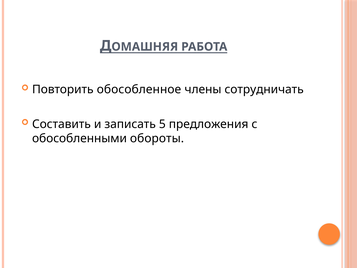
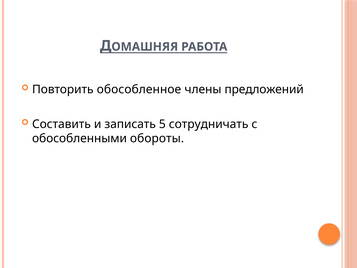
сотрудничать: сотрудничать -> предложений (264, 89)
предложения: предложения -> сотрудничать (209, 124)
